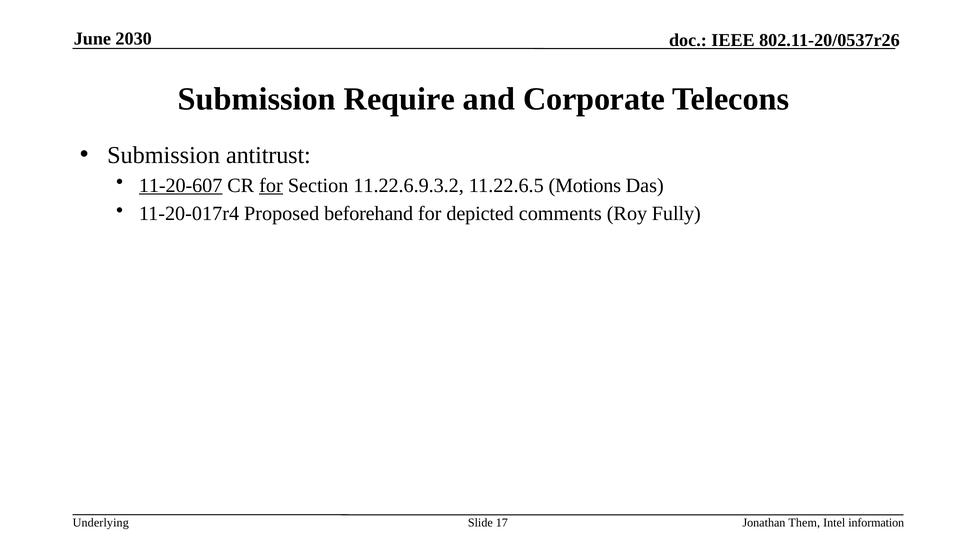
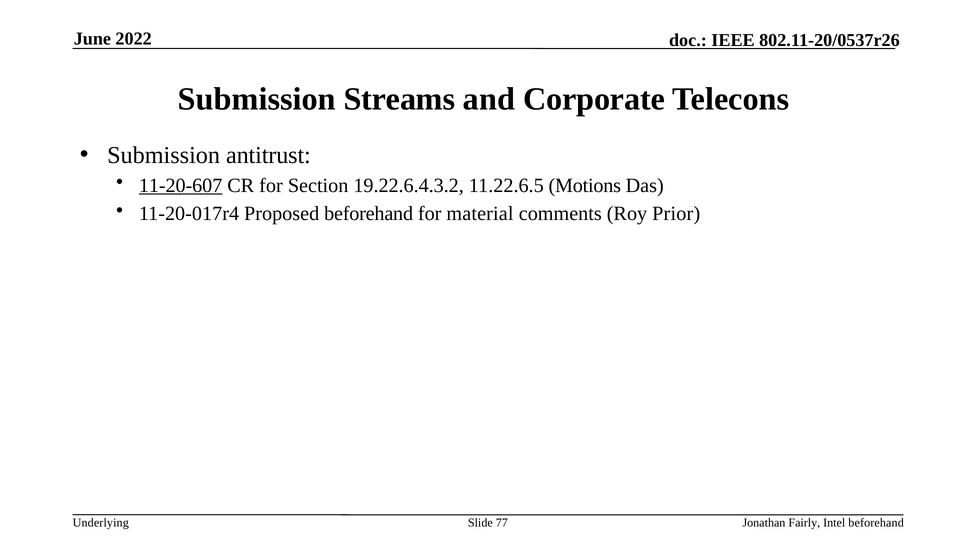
2030: 2030 -> 2022 (134, 38)
Require: Require -> Streams (399, 99)
for underline: present -> none (271, 185)
11.22.6.9.3.2: 11.22.6.9.3.2 -> 19.22.6.4.3.2 (409, 185)
depicted: depicted -> material (480, 214)
Fully: Fully -> Prior (676, 214)
17: 17 -> 77 (502, 522)
Them: Them -> Fairly (804, 522)
Intel information: information -> beforehand (876, 522)
